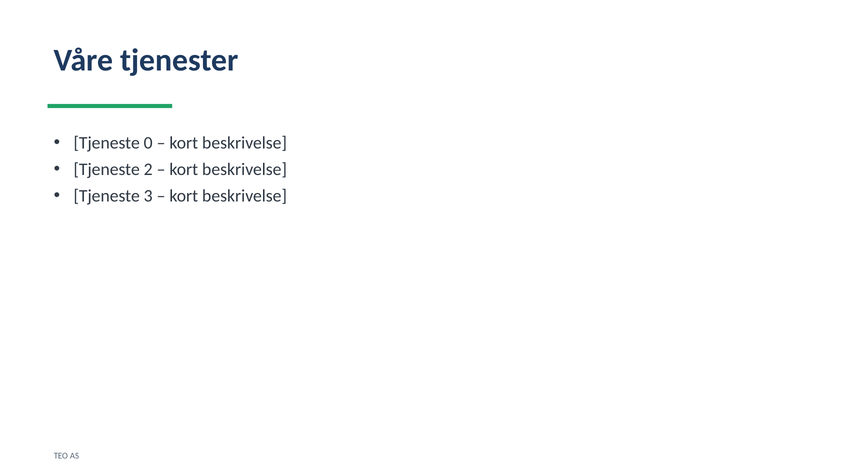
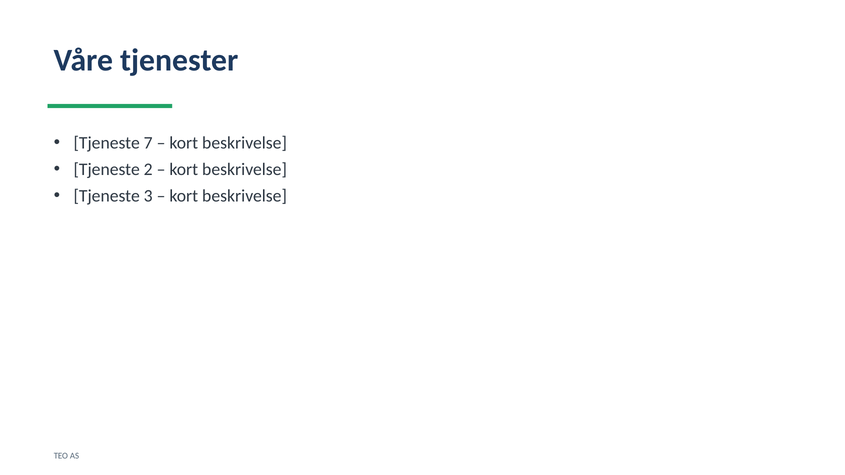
0: 0 -> 7 (148, 143)
